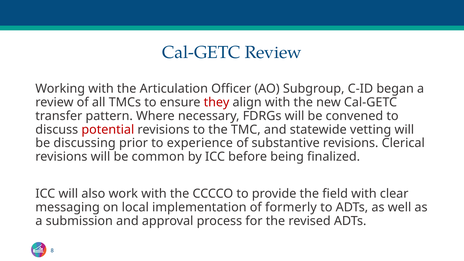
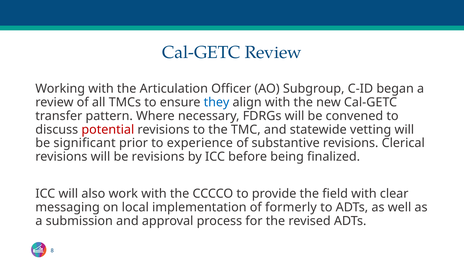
they colour: red -> blue (217, 102)
discussing: discussing -> significant (85, 143)
be common: common -> revisions (158, 157)
